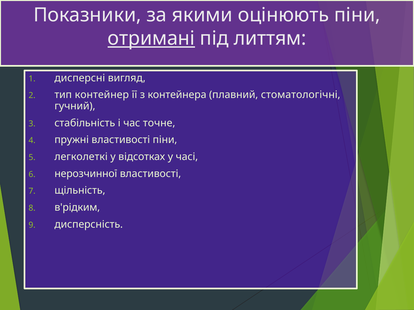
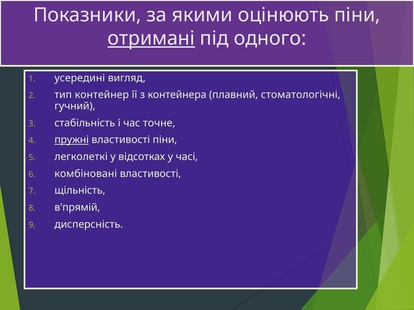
литтям: литтям -> одного (270, 39)
дисперсні: дисперсні -> усередині (80, 78)
пружні underline: none -> present (72, 140)
нерозчинної: нерозчинної -> комбіновані (86, 174)
в'рідким: в'рідким -> в'прямій (77, 208)
